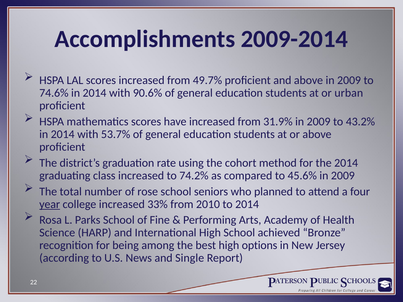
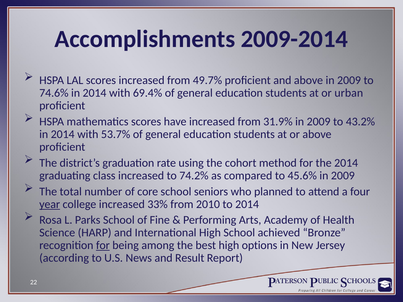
90.6%: 90.6% -> 69.4% (148, 93)
rose: rose -> core (148, 192)
for underline: none -> present (103, 246)
Single: Single -> Result (190, 258)
